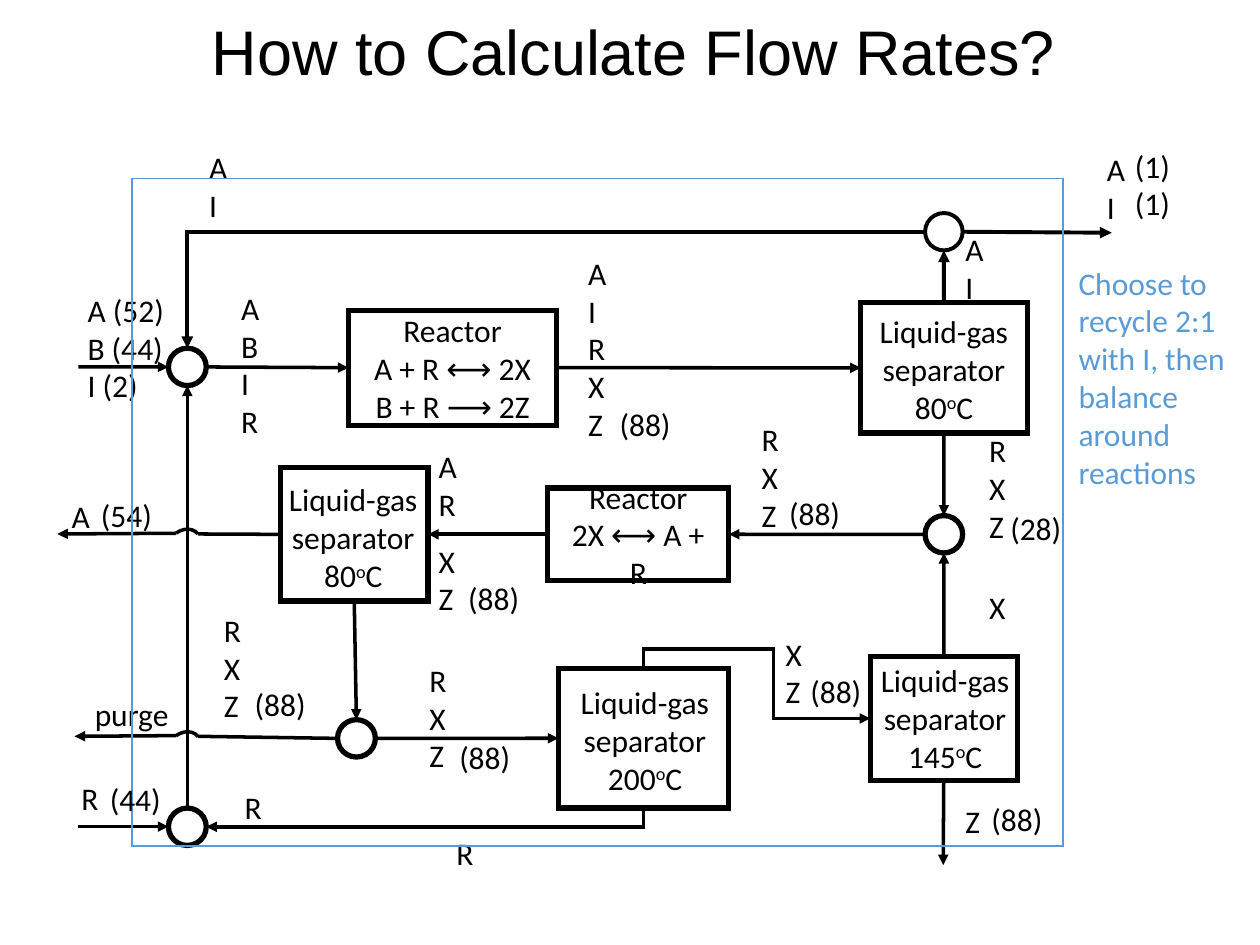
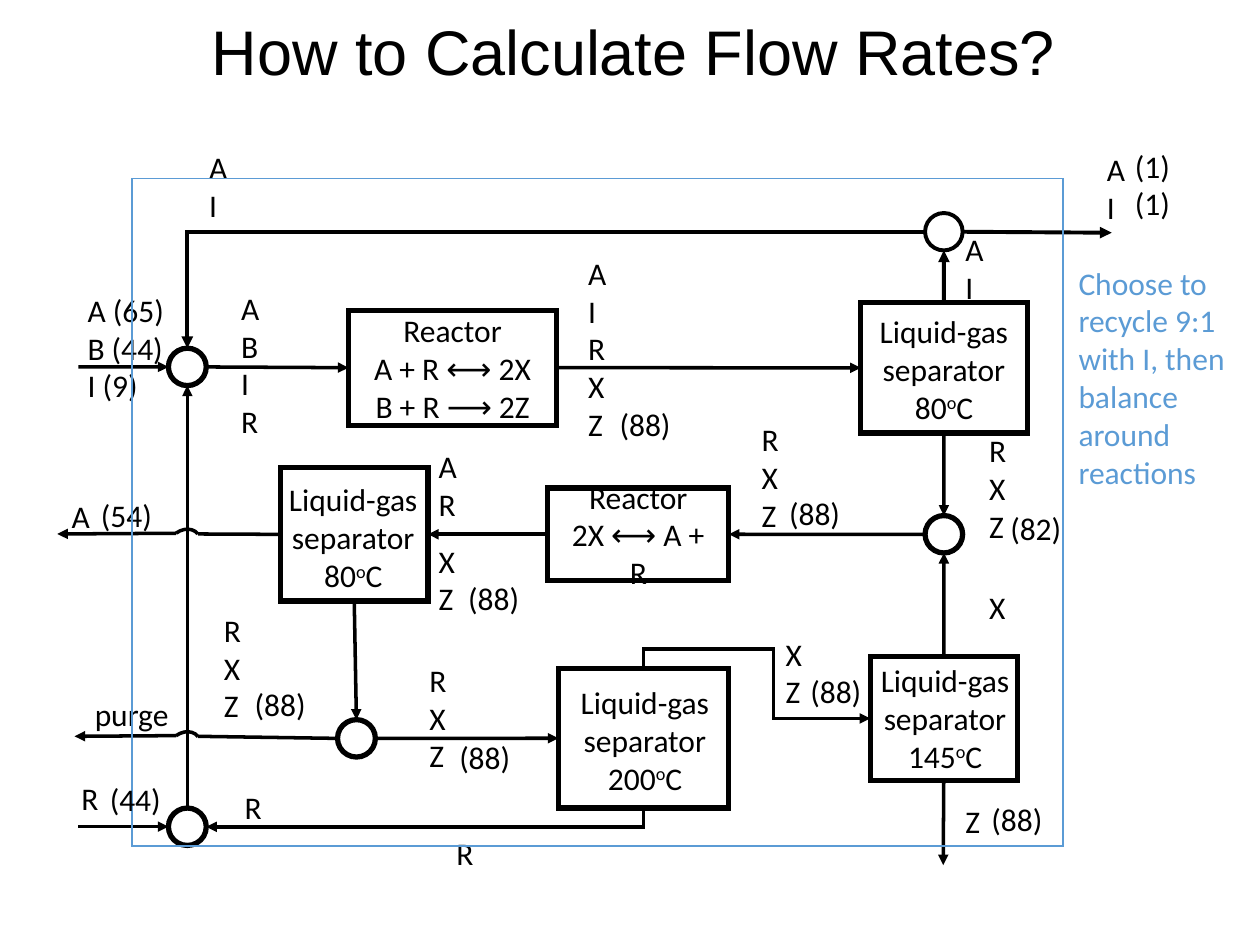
52: 52 -> 65 (138, 312)
2:1: 2:1 -> 9:1 (1195, 323)
2: 2 -> 9 (120, 387)
28: 28 -> 82 (1036, 530)
